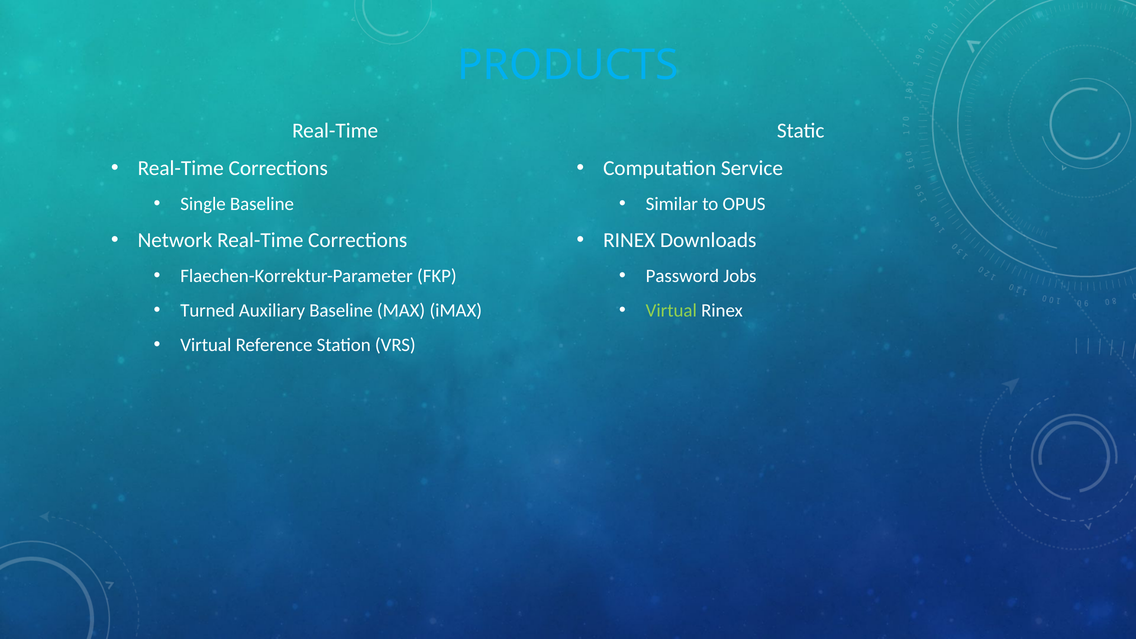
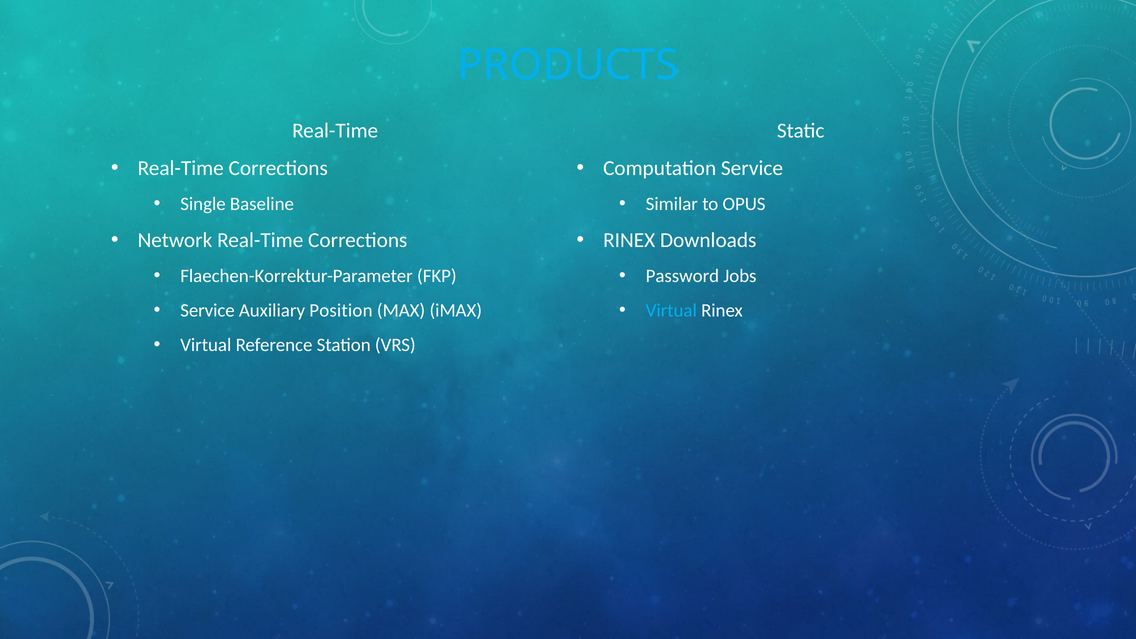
Turned: Turned -> Service (208, 311)
Auxiliary Baseline: Baseline -> Position (341, 311)
Virtual colour: light green -> light blue (671, 311)
